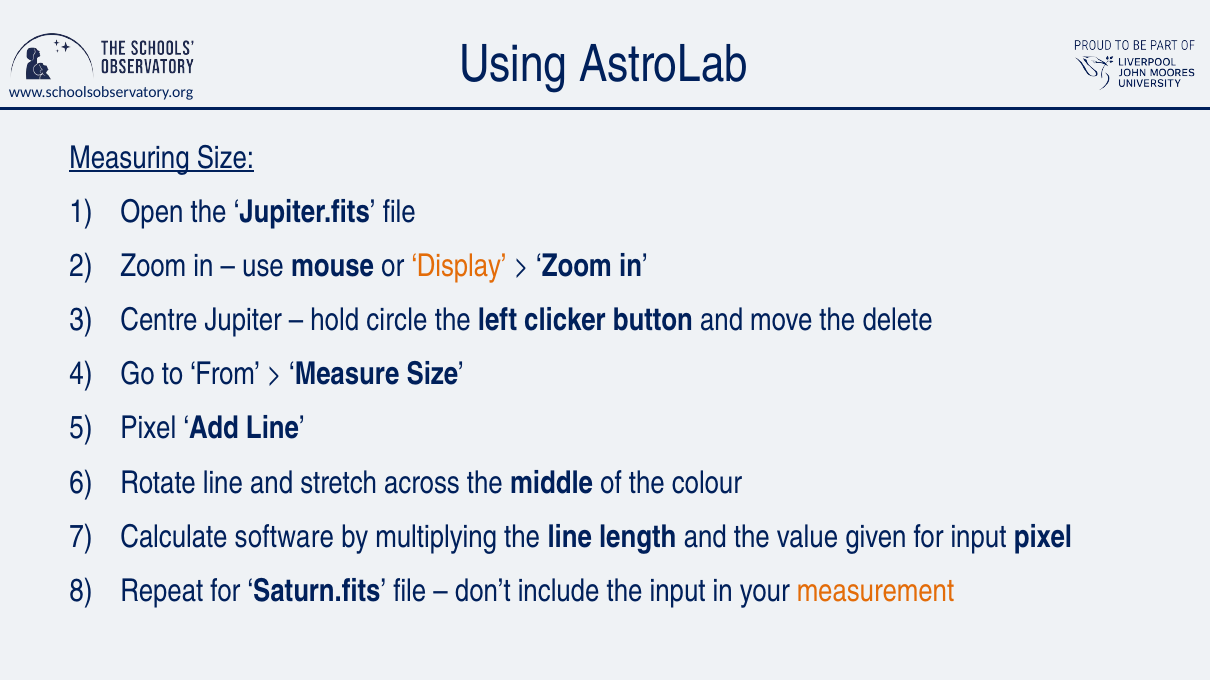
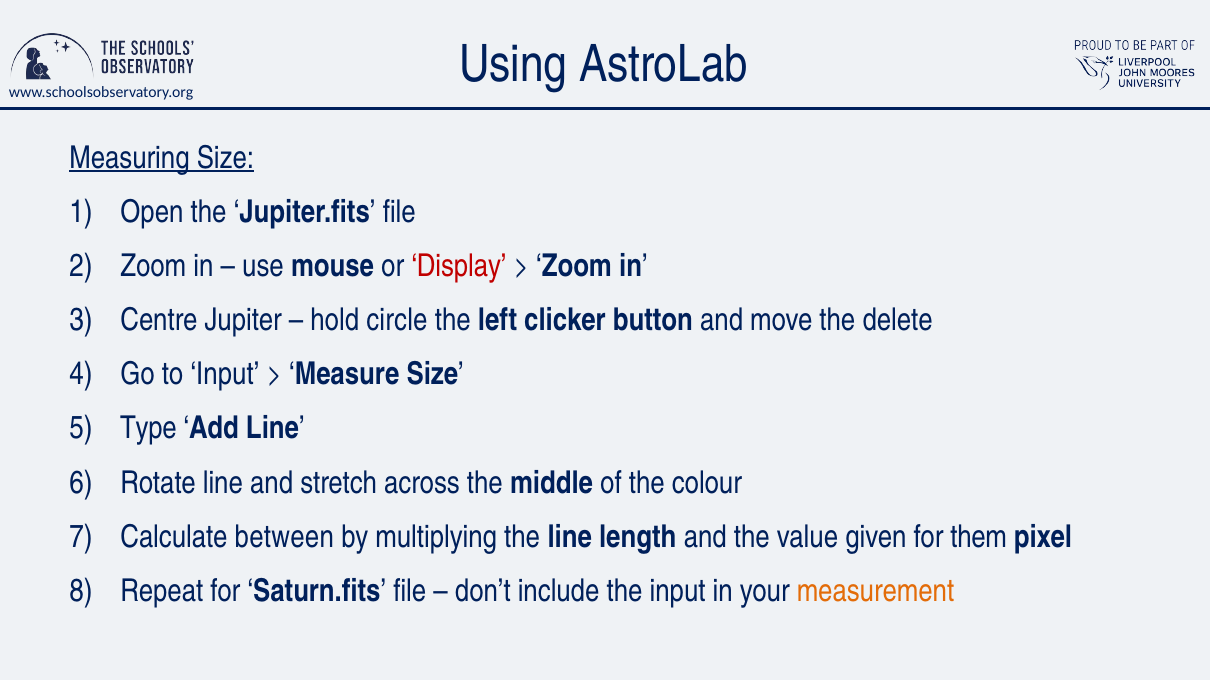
Display colour: orange -> red (459, 266)
to From: From -> Input (225, 375)
Pixel: Pixel -> Type (148, 429)
software: software -> between (284, 537)
for input: input -> them (979, 537)
